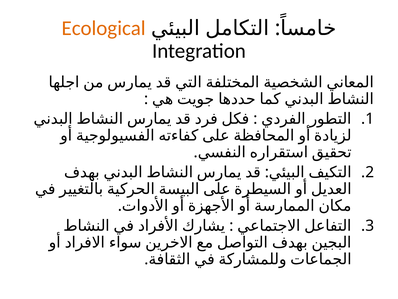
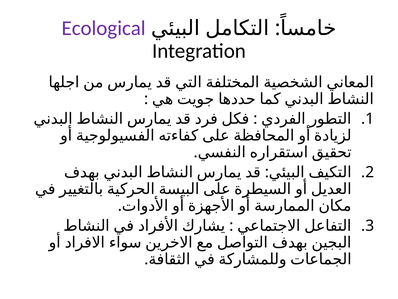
Ecological colour: orange -> purple (104, 28)
